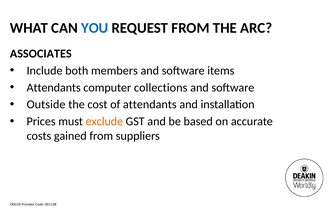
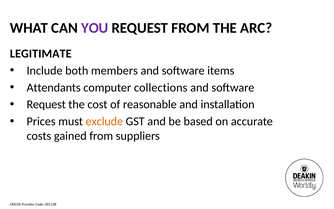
YOU colour: blue -> purple (95, 28)
ASSOCIATES: ASSOCIATES -> LEGITIMATE (41, 54)
Outside: Outside -> Request (46, 104)
of attendants: attendants -> reasonable (150, 104)
